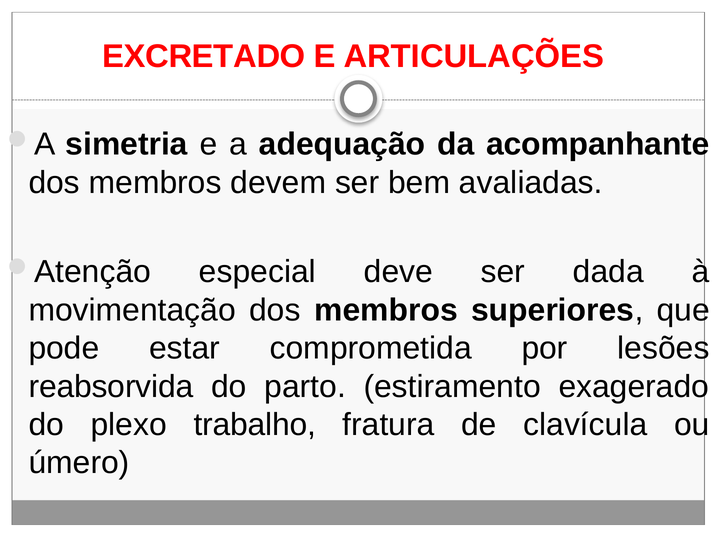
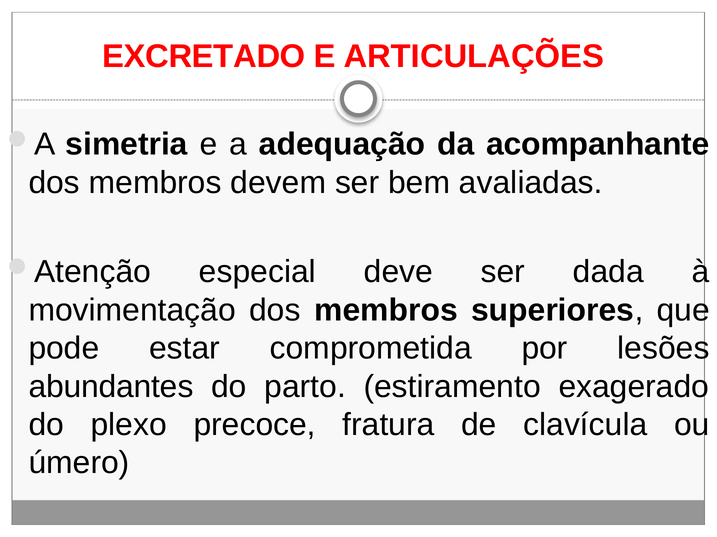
reabsorvida: reabsorvida -> abundantes (111, 387)
trabalho: trabalho -> precoce (255, 425)
